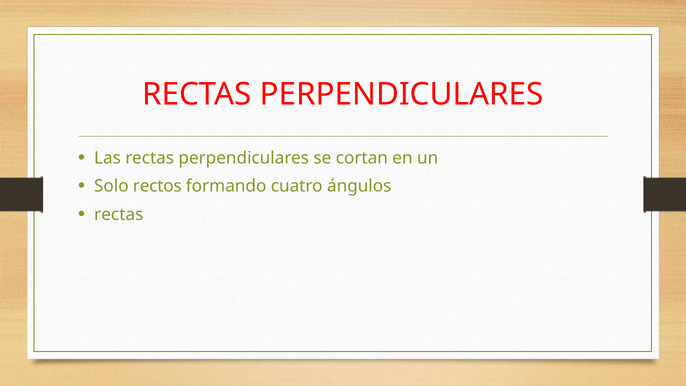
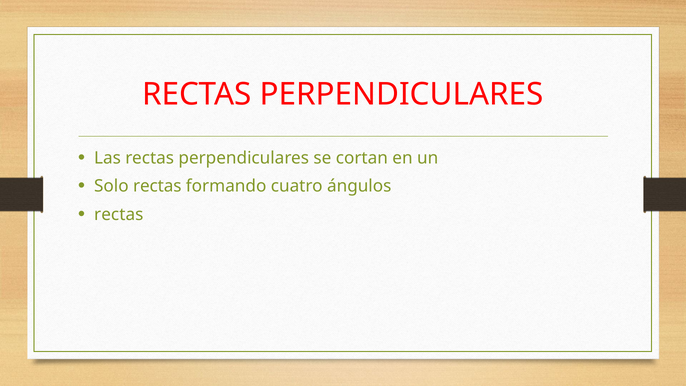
Solo rectos: rectos -> rectas (157, 186)
